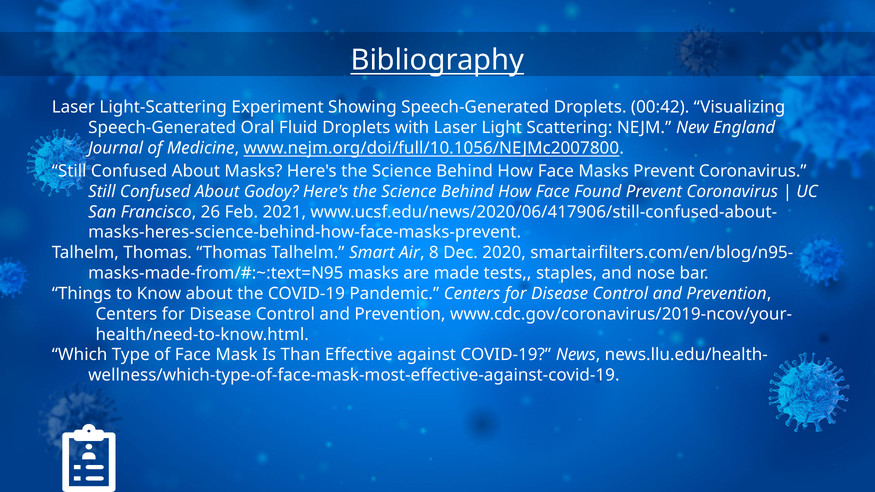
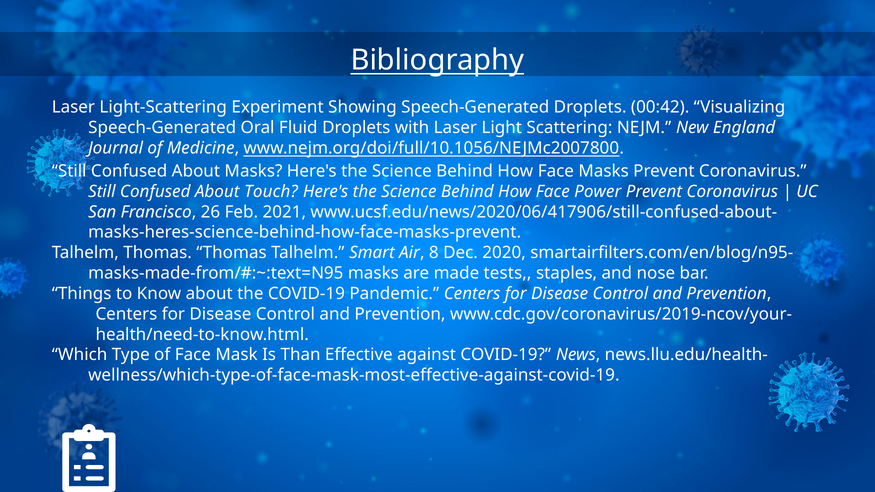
Godoy: Godoy -> Touch (271, 192)
Found: Found -> Power (598, 192)
